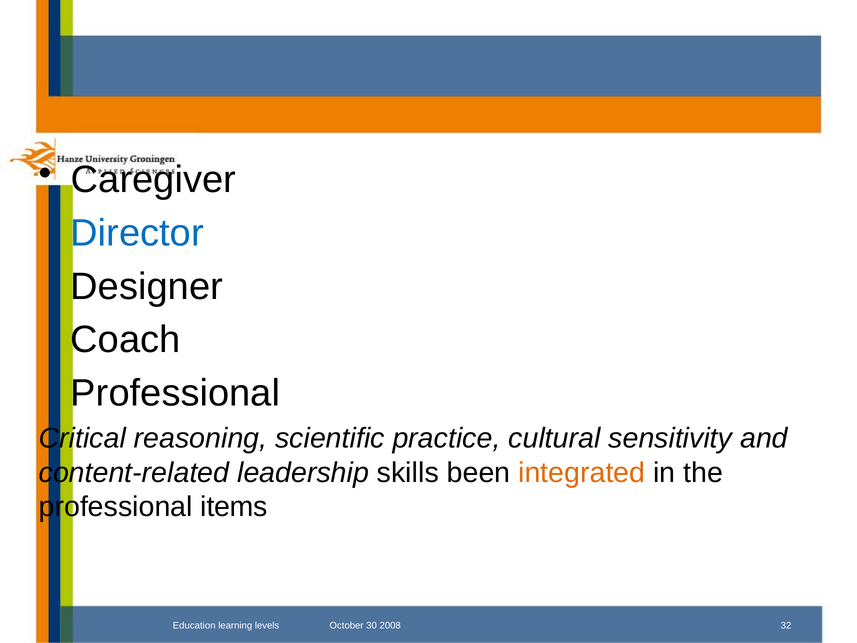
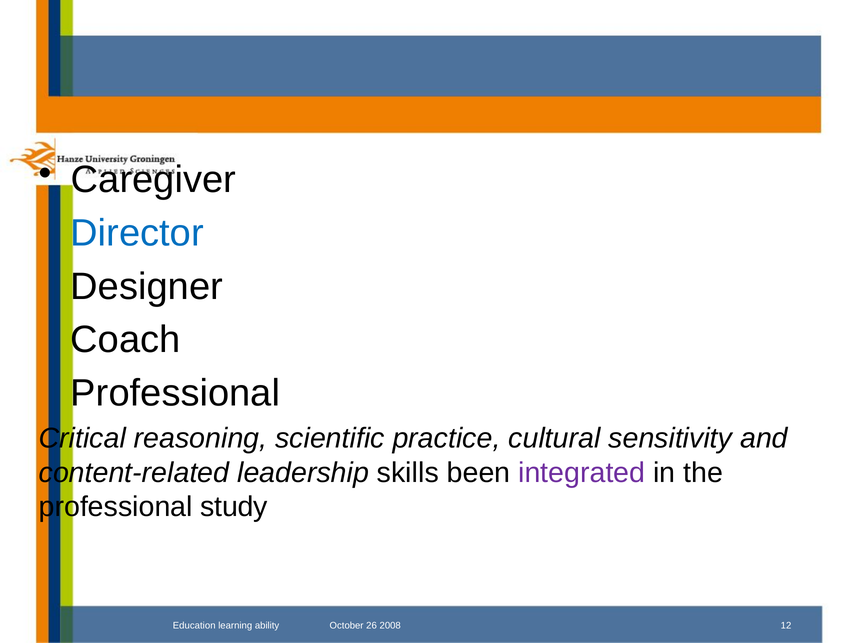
integrated colour: orange -> purple (582, 472)
items: items -> study (234, 507)
levels: levels -> ability (267, 625)
30: 30 -> 26 (372, 625)
32: 32 -> 12 (786, 625)
